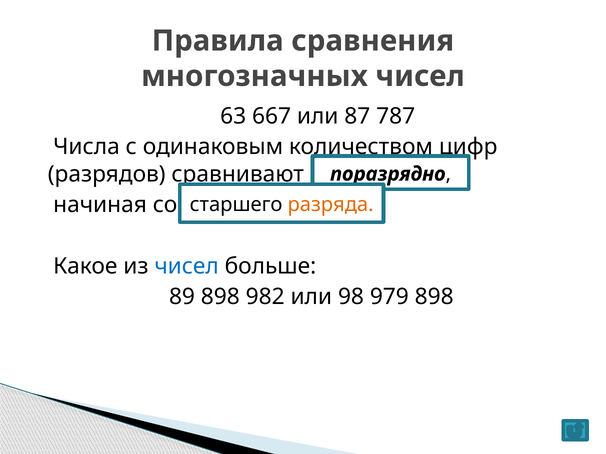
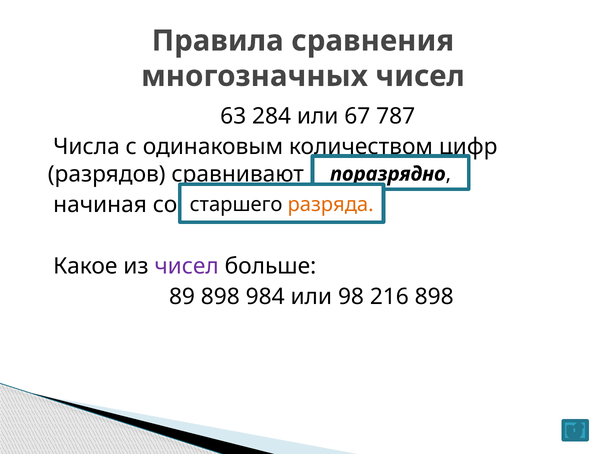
667: 667 -> 284 (272, 116)
87: 87 -> 67 (357, 116)
чисел colour: blue -> purple (187, 266)
982: 982 -> 984 (265, 297)
979: 979 -> 216 (389, 297)
